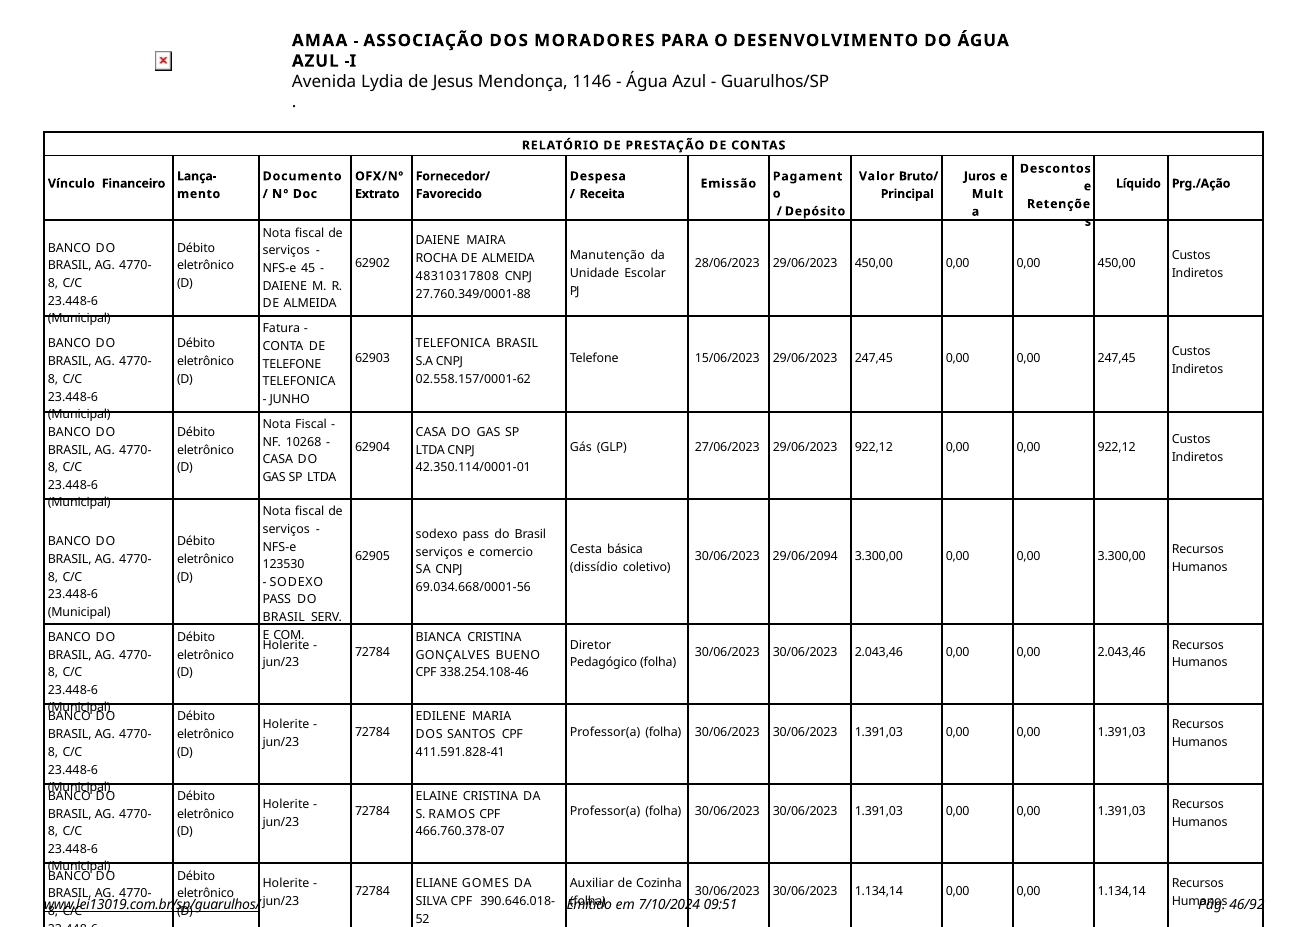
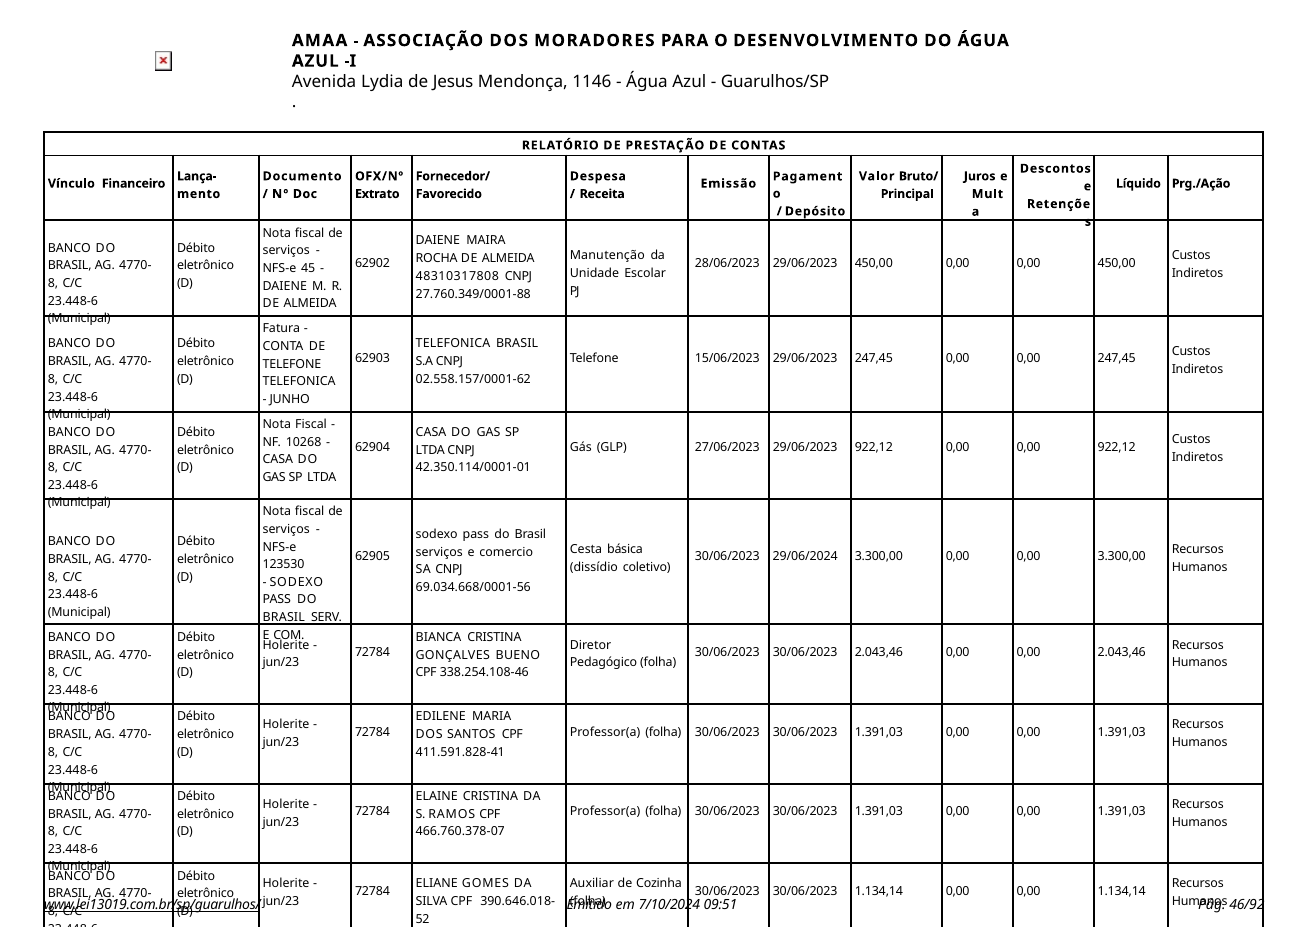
29/06/2094: 29/06/2094 -> 29/06/2024 (805, 557)
